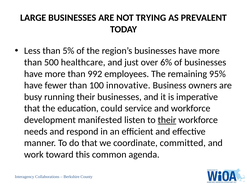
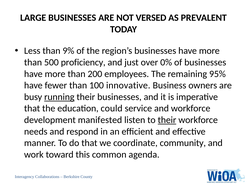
TRYING: TRYING -> VERSED (151, 18)
5%: 5% -> 9% (68, 51)
healthcare: healthcare -> proficiency (83, 62)
6%: 6% -> 0% (166, 62)
992: 992 -> 200 (95, 74)
running underline: none -> present (59, 97)
committed: committed -> community (183, 143)
